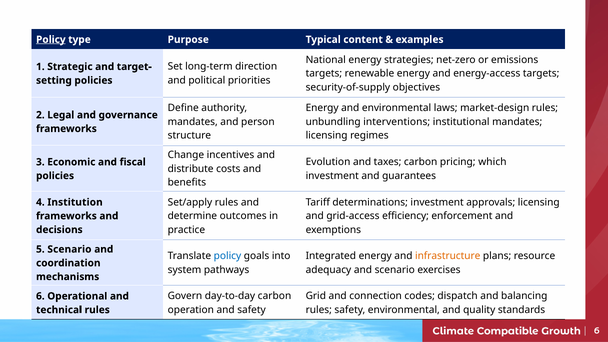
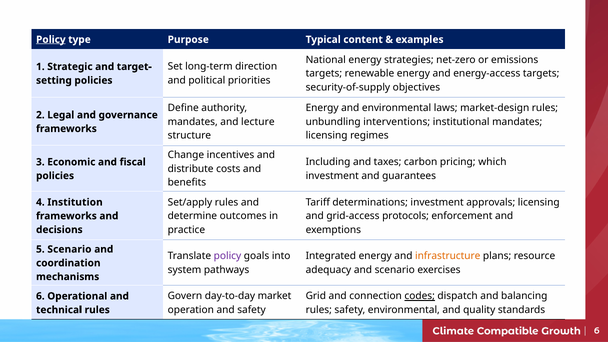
person: person -> lecture (258, 122)
Evolution: Evolution -> Including (328, 162)
efficiency: efficiency -> protocols (406, 216)
policy colour: blue -> purple (227, 256)
day-to-day carbon: carbon -> market (275, 296)
codes underline: none -> present (420, 296)
